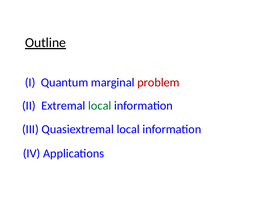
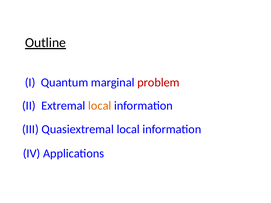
local colour: green -> orange (100, 106)
